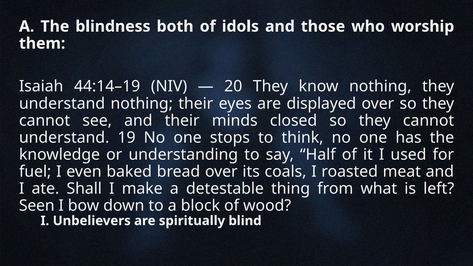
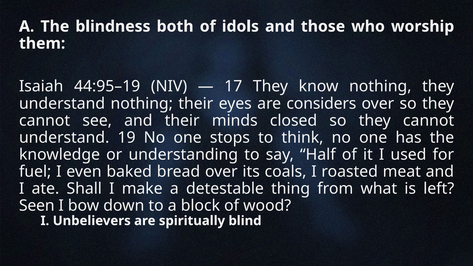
44:14–19: 44:14–19 -> 44:95–19 (107, 86)
20: 20 -> 17 (233, 86)
displayed: displayed -> considers (321, 103)
